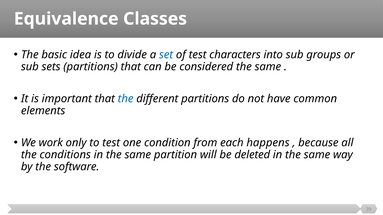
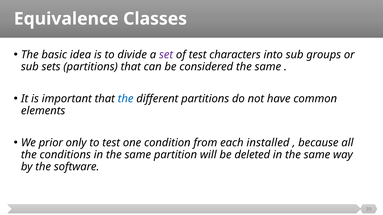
set colour: blue -> purple (166, 55)
work: work -> prior (51, 143)
happens: happens -> installed (268, 143)
